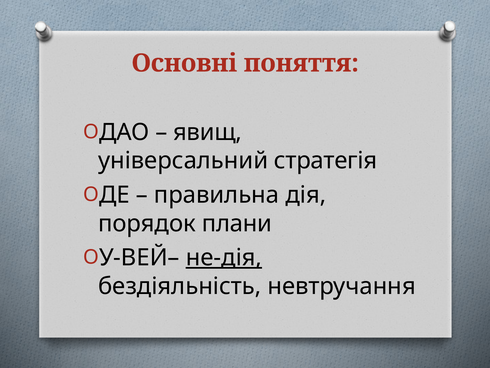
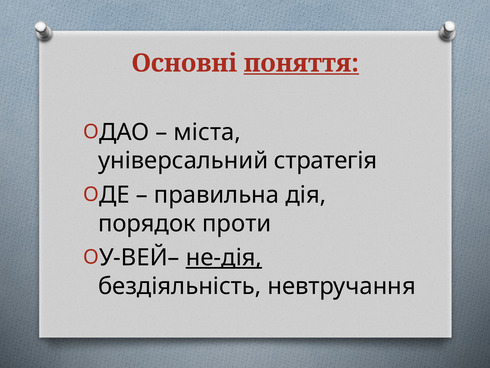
поняття underline: none -> present (301, 63)
явищ: явищ -> міста (207, 132)
плани: плани -> проти (237, 223)
